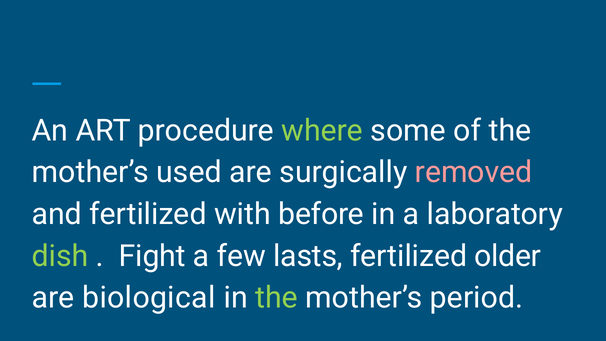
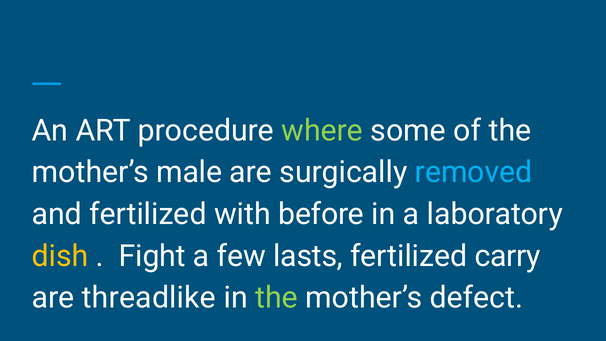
used: used -> male (189, 172)
removed colour: pink -> light blue (474, 172)
dish colour: light green -> yellow (60, 256)
older: older -> carry (508, 256)
biological: biological -> threadlike (149, 298)
period: period -> defect (477, 298)
